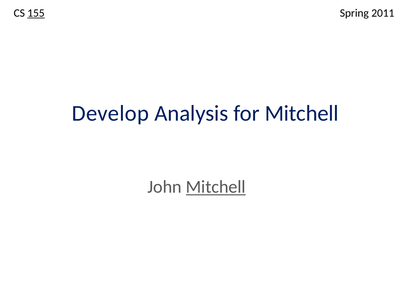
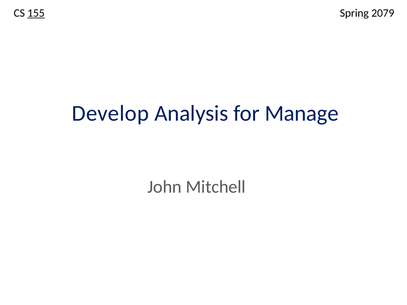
2011: 2011 -> 2079 (383, 13)
for Mitchell: Mitchell -> Manage (302, 113)
Mitchell underline: present -> none (216, 187)
